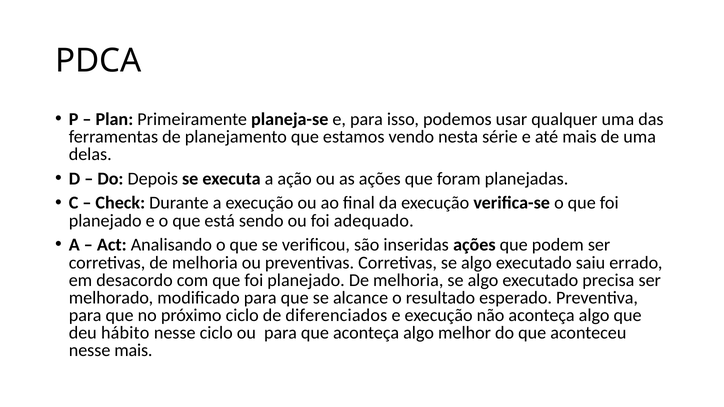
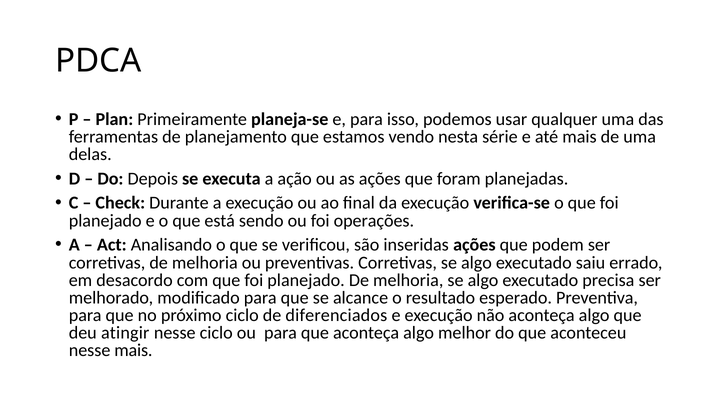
adequado: adequado -> operações (374, 221)
hábito: hábito -> atingir (125, 333)
